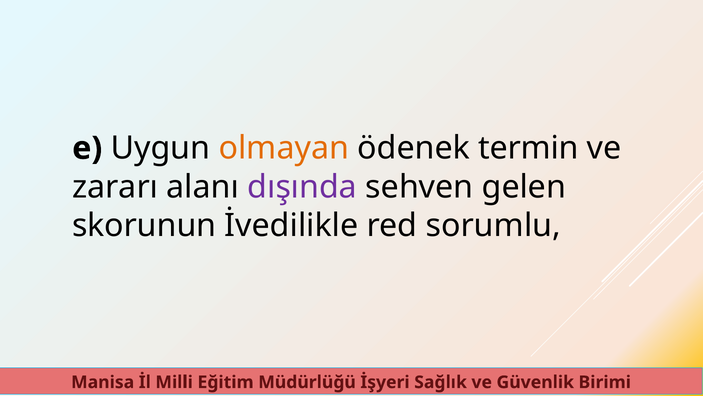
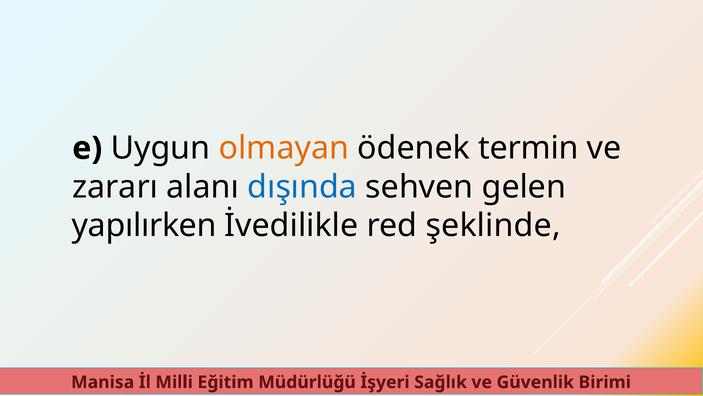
dışında colour: purple -> blue (302, 187)
skorunun: skorunun -> yapılırken (144, 225)
sorumlu: sorumlu -> şeklinde (493, 225)
